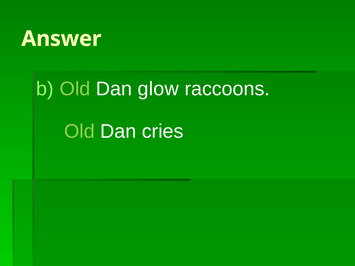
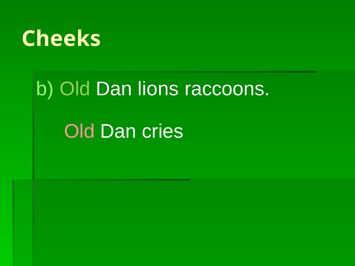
Answer: Answer -> Cheeks (61, 39)
glow: glow -> lions (158, 89)
Old colour: light green -> pink (79, 132)
